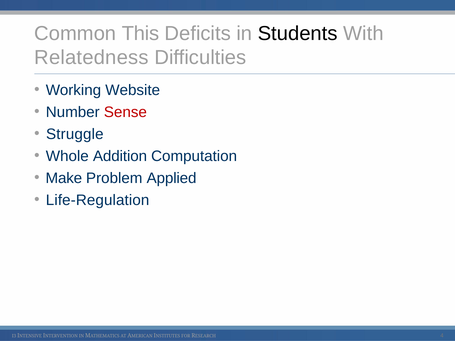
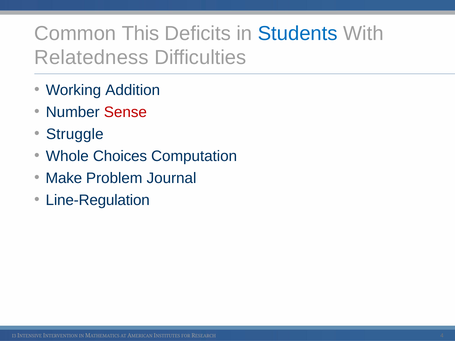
Students colour: black -> blue (298, 33)
Website: Website -> Addition (133, 90)
Addition: Addition -> Choices (120, 156)
Applied: Applied -> Journal (172, 178)
Life-Regulation: Life-Regulation -> Line-Regulation (98, 200)
